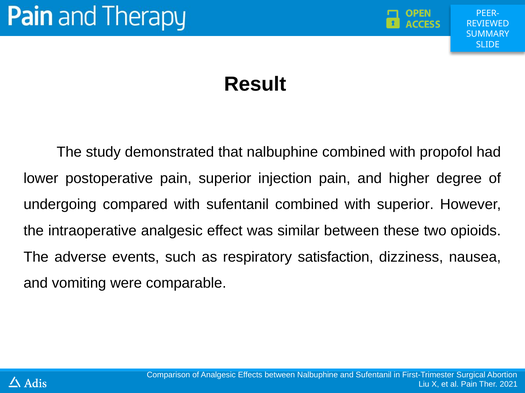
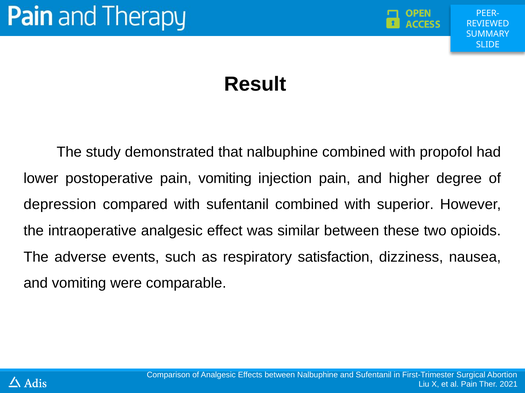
pain superior: superior -> vomiting (225, 179)
undergoing: undergoing -> depression (60, 205)
